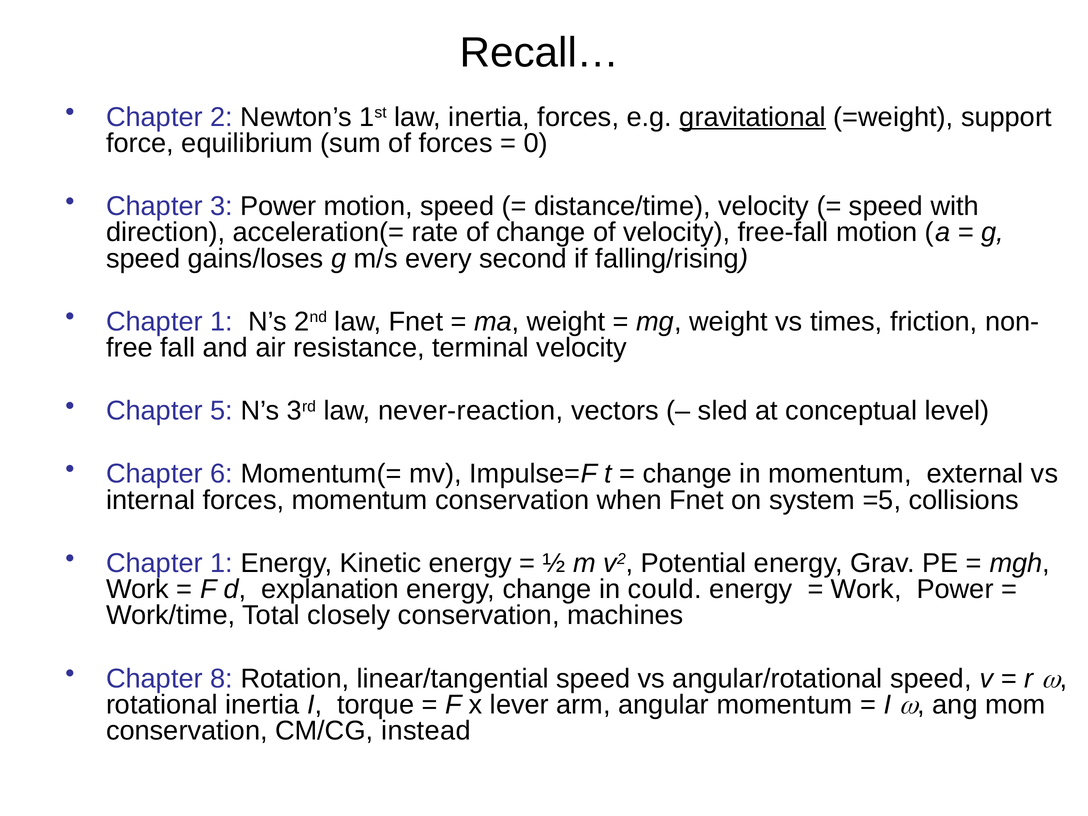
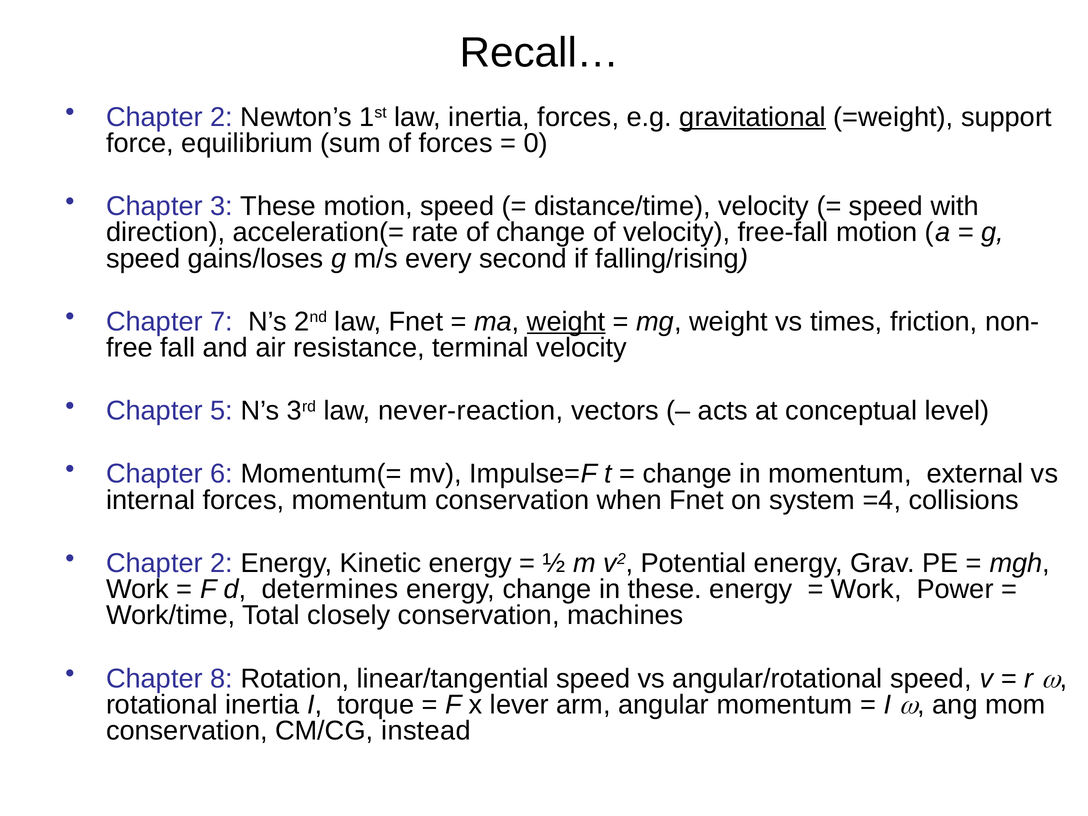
3 Power: Power -> These (278, 206)
1: 1 -> 7 (222, 322)
weight underline: none -> present (566, 322)
sled: sled -> acts (723, 411)
=5: =5 -> =4 (882, 500)
1: 1 -> 2 (222, 563)
explanation: explanation -> determines (330, 589)
in could: could -> these (665, 589)
